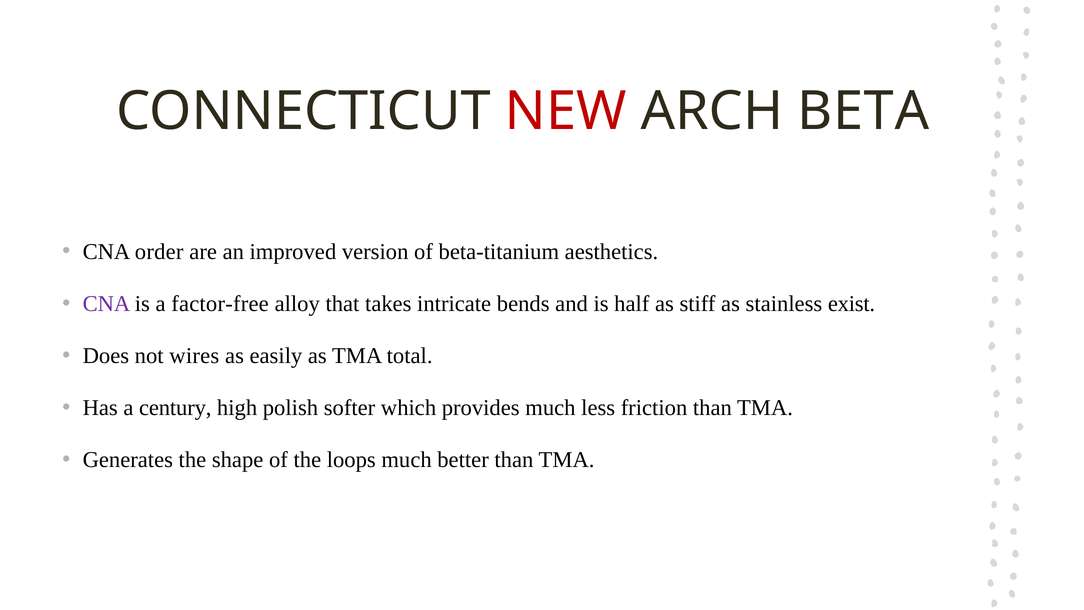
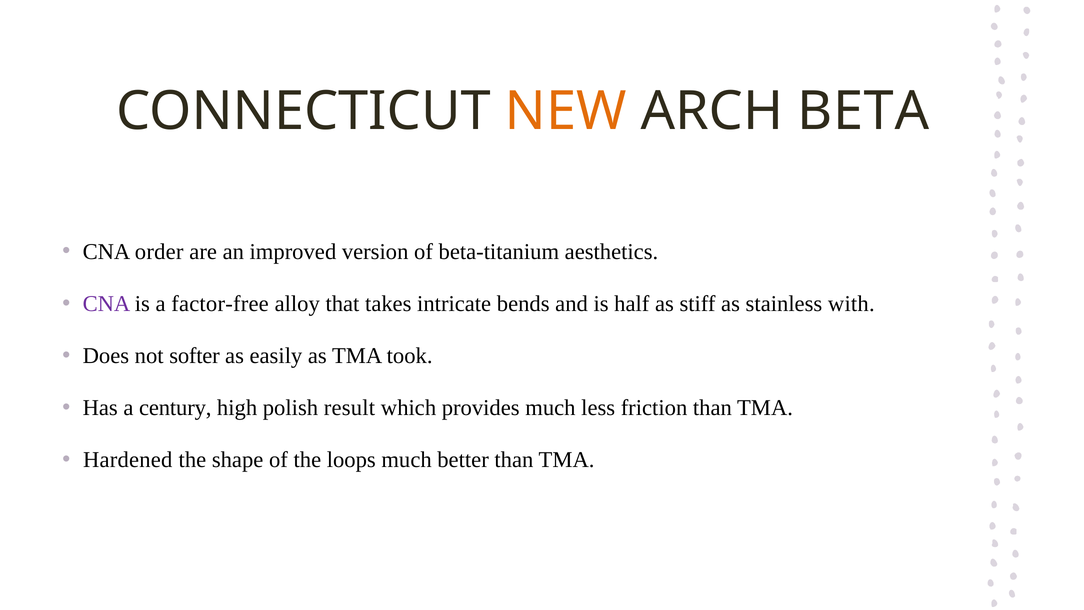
NEW colour: red -> orange (566, 111)
exist: exist -> with (851, 304)
wires: wires -> softer (194, 356)
total: total -> took (410, 356)
softer: softer -> result (349, 408)
Generates: Generates -> Hardened (128, 460)
